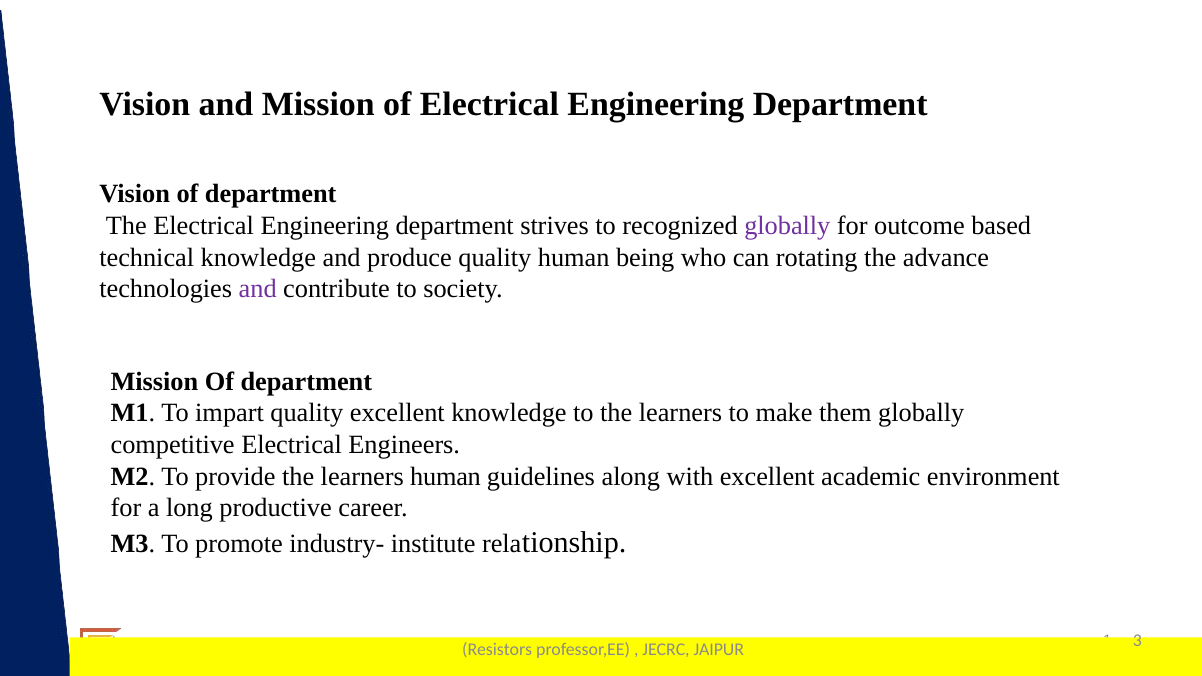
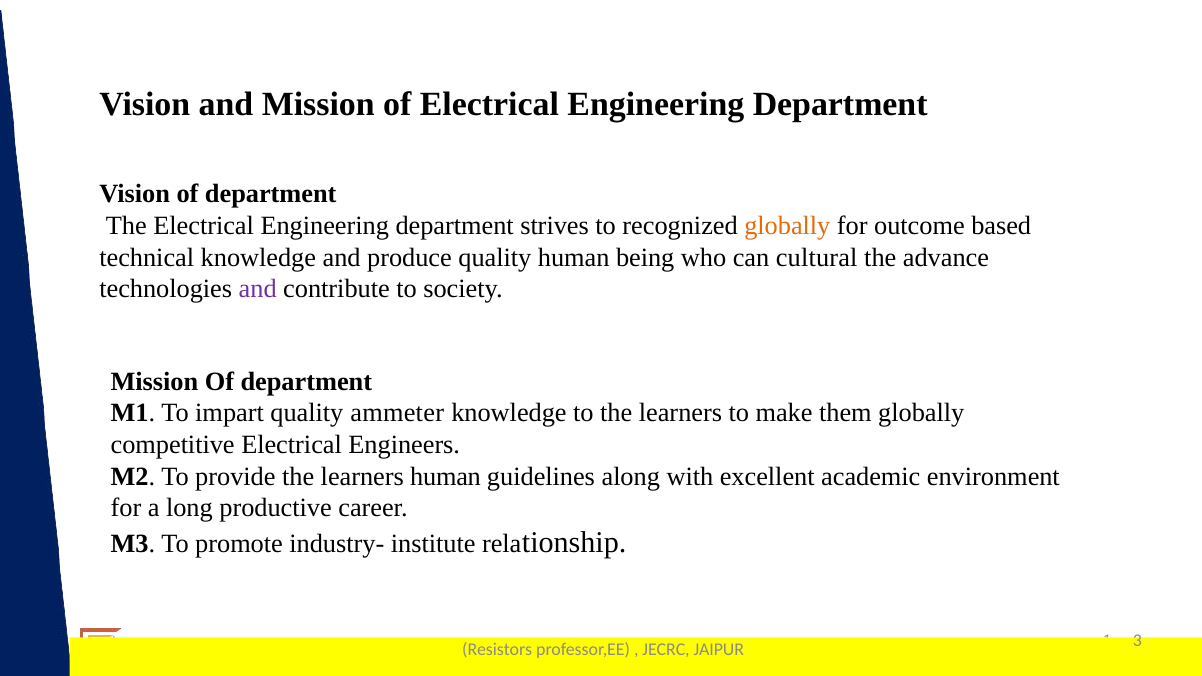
globally colour: purple -> orange (787, 226)
rotating: rotating -> cultural (817, 257)
quality excellent: excellent -> ammeter (397, 413)
